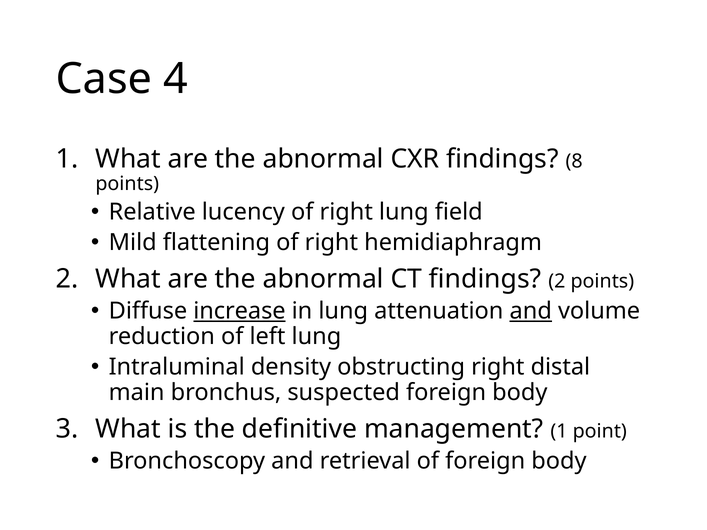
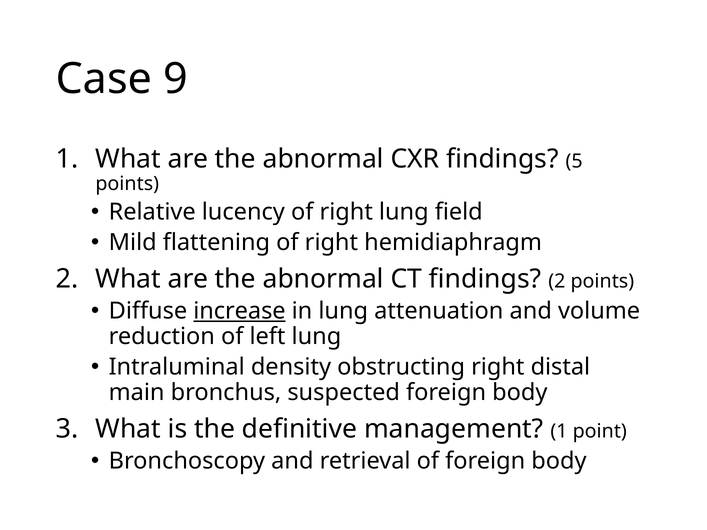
4: 4 -> 9 (176, 79)
8: 8 -> 5 (574, 161)
and underline: present -> none (531, 311)
